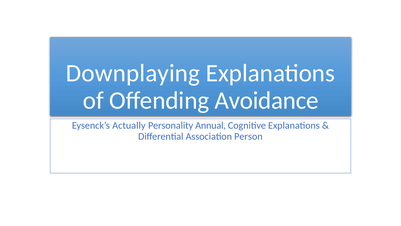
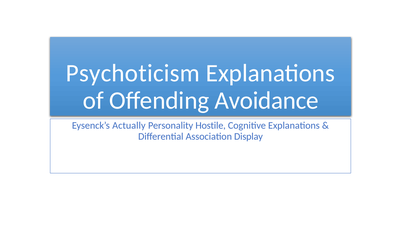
Downplaying: Downplaying -> Psychoticism (133, 73)
Annual: Annual -> Hostile (211, 125)
Person: Person -> Display (248, 136)
